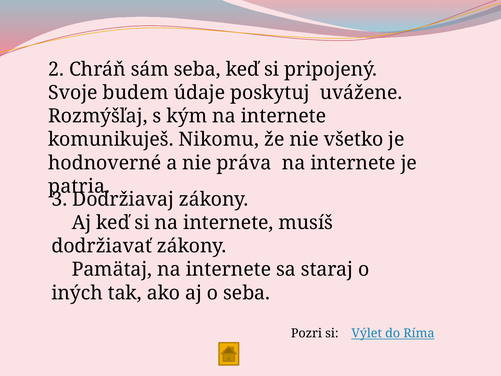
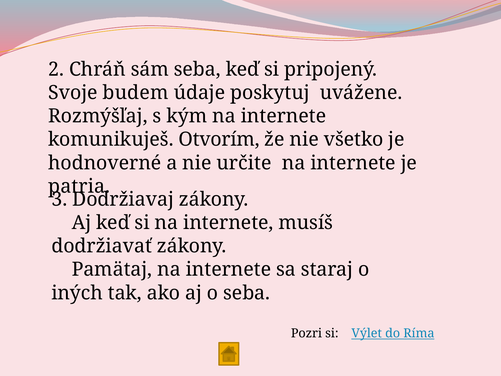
Nikomu: Nikomu -> Otvorím (219, 139)
práva: práva -> určite (244, 163)
